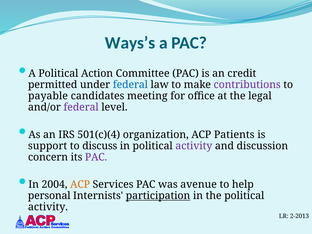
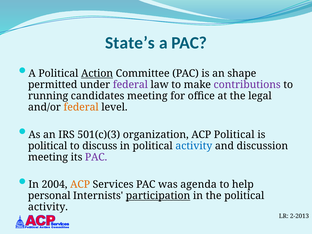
Ways’s: Ways’s -> State’s (130, 43)
Action underline: none -> present (97, 74)
credit: credit -> shape (242, 74)
federal colour: blue -> purple (130, 85)
payable: payable -> running (48, 96)
federal colour: purple -> orange (81, 107)
501(c)(4: 501(c)(4 -> 501(c)(3 (99, 135)
ACP Patients: Patients -> Political (234, 135)
support: support -> political (48, 146)
activity colour: purple -> blue (194, 146)
concern: concern -> meeting (48, 157)
avenue: avenue -> agenda (199, 185)
